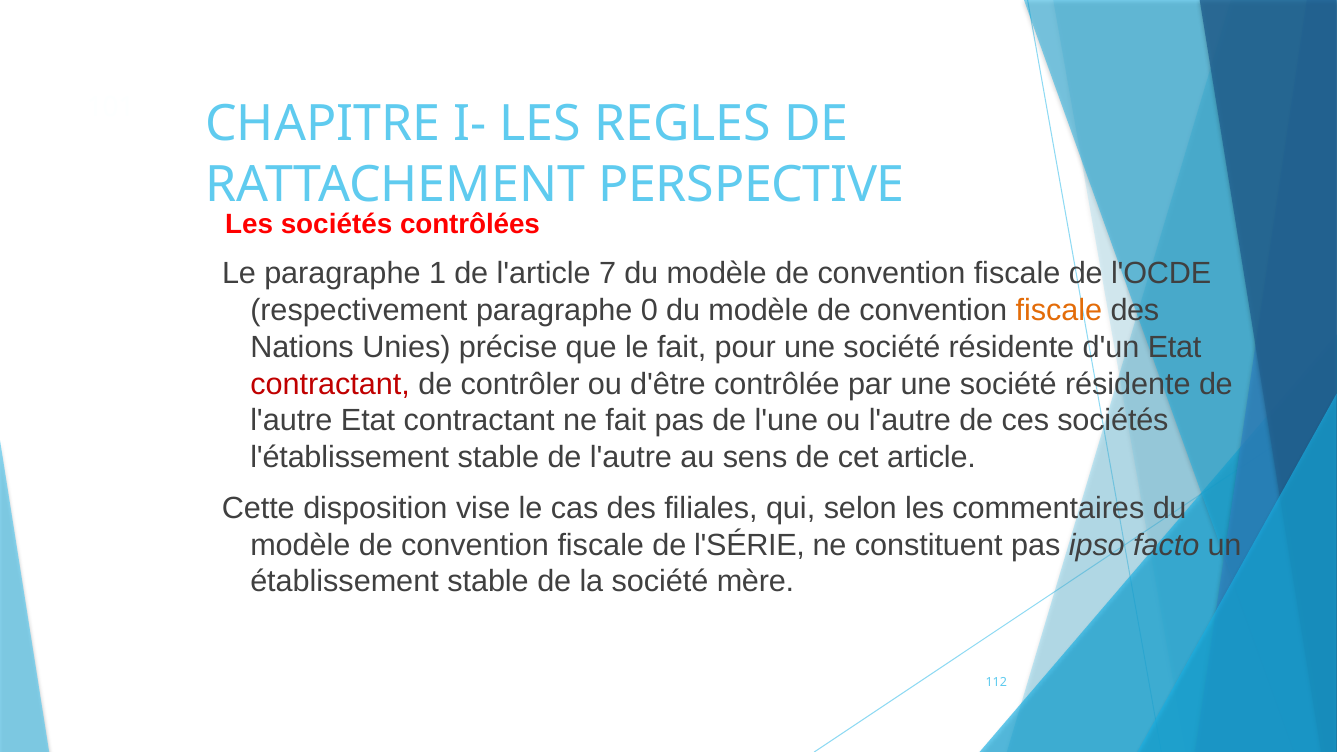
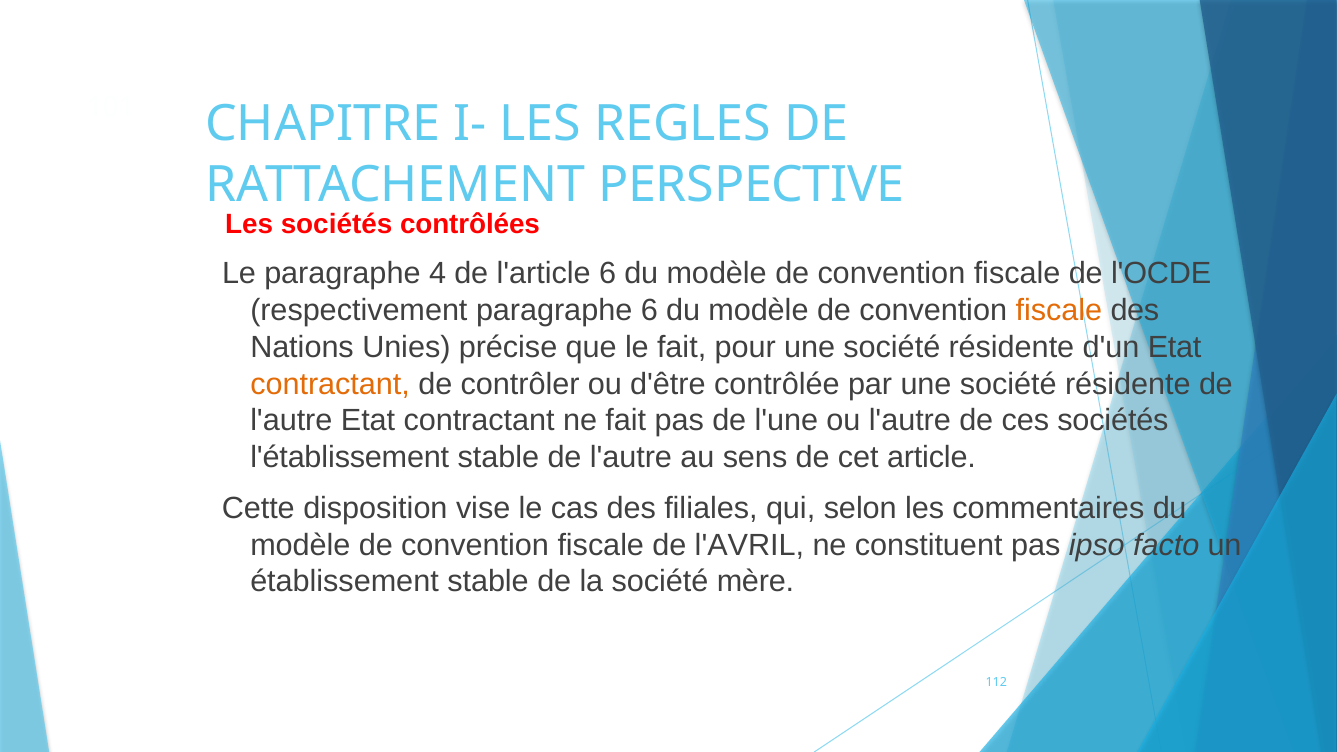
1: 1 -> 4 (438, 274)
l'article 7: 7 -> 6 (608, 274)
paragraphe 0: 0 -> 6 (649, 311)
contractant colour: red -> orange (330, 384)
l'SÉRIE: l'SÉRIE -> l'AVRIL (749, 545)
